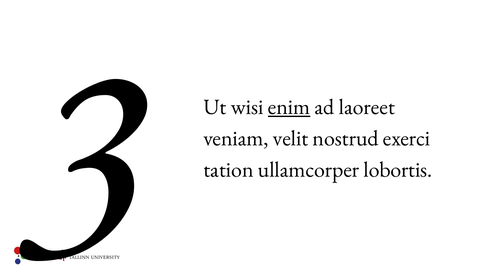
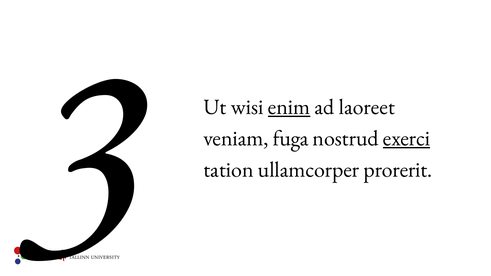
velit: velit -> fuga (291, 138)
exerci underline: none -> present (407, 138)
lobortis: lobortis -> prorerit (398, 170)
